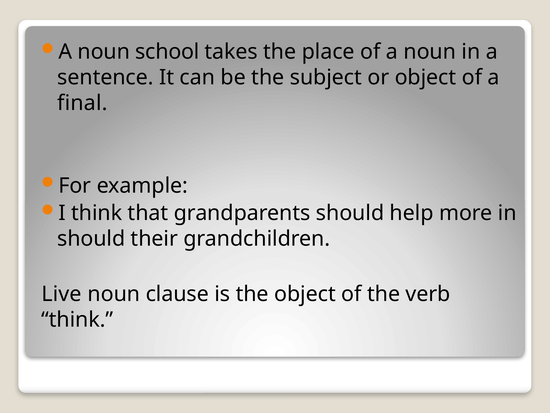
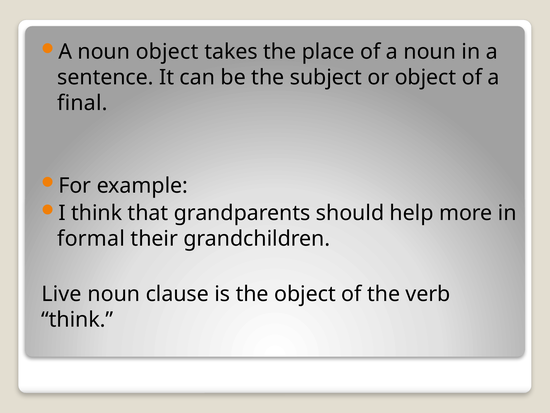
noun school: school -> object (167, 52)
should: should -> formal (91, 239)
